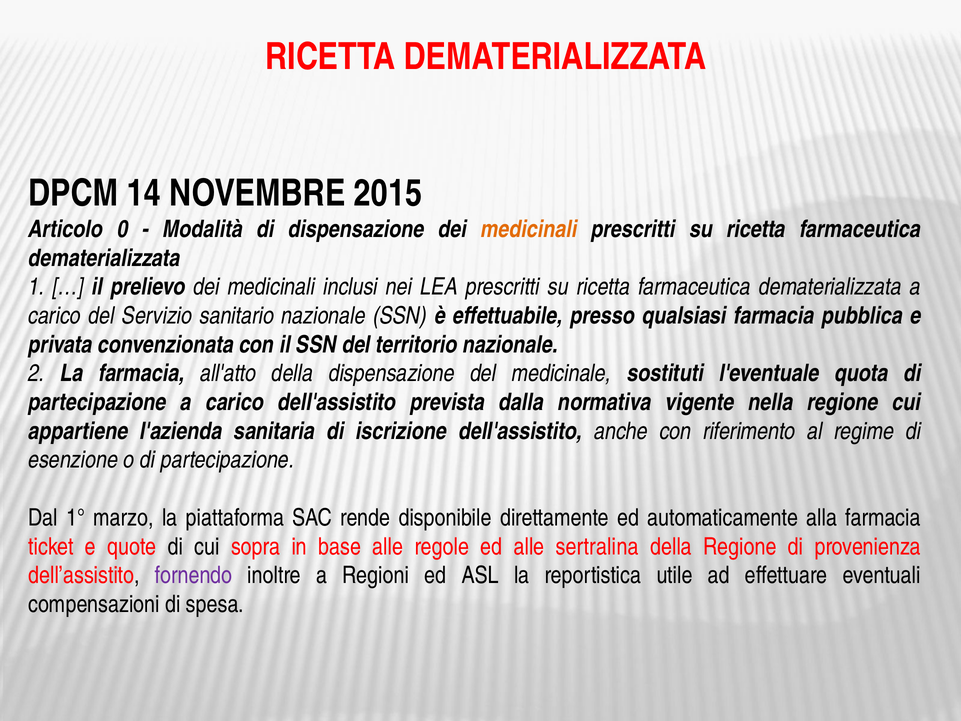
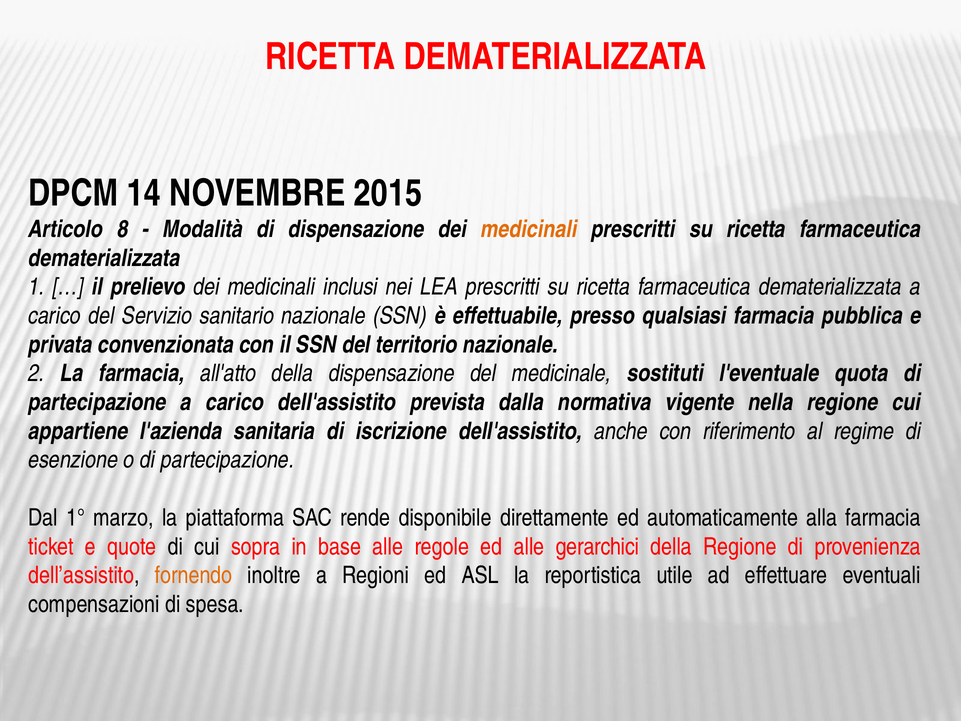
0: 0 -> 8 (123, 229)
sertralina: sertralina -> gerarchici (597, 546)
fornendo colour: purple -> orange (194, 575)
